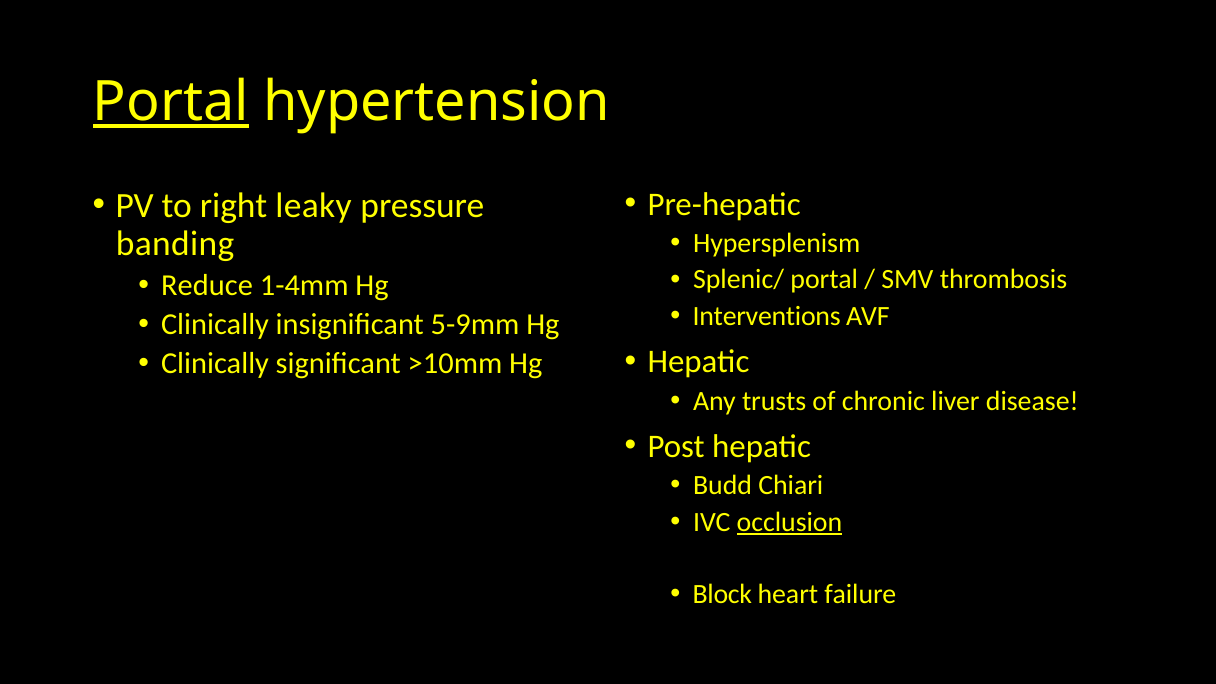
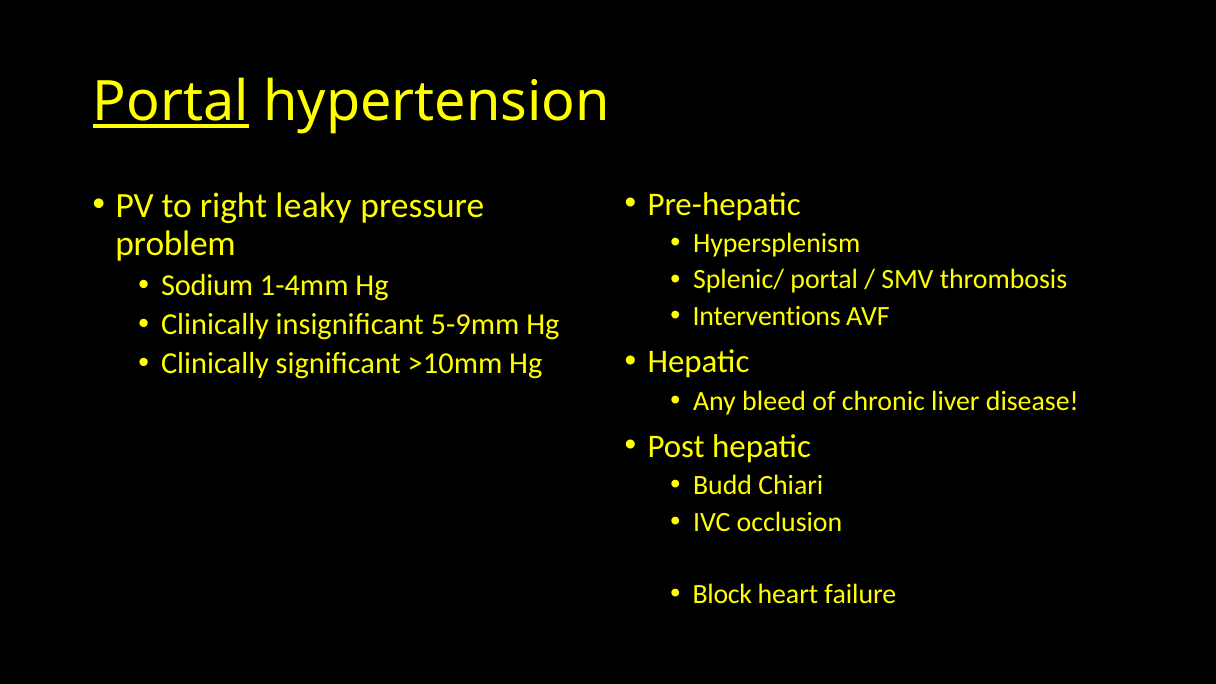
banding: banding -> problem (175, 244)
Reduce: Reduce -> Sodium (207, 286)
trusts: trusts -> bleed (774, 401)
occlusion underline: present -> none (789, 522)
